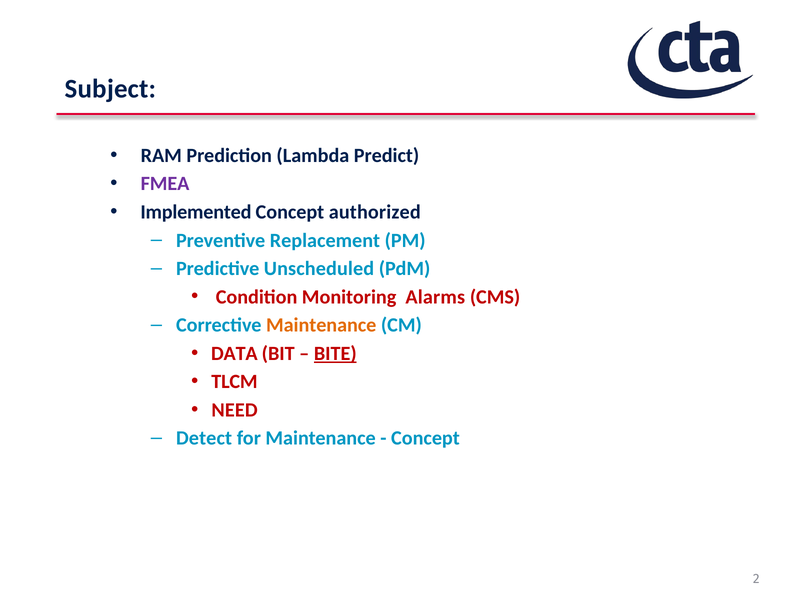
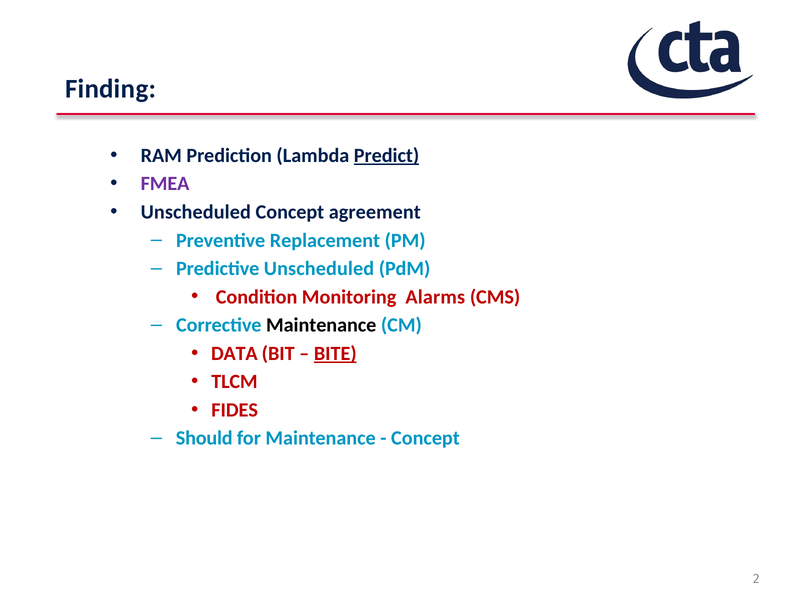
Subject: Subject -> Finding (111, 89)
Predict underline: none -> present (387, 156)
Implemented: Implemented -> Unscheduled (196, 212)
authorized: authorized -> agreement (375, 212)
Maintenance colour: orange -> black (321, 325)
NEED: NEED -> FIDES (235, 410)
Detect: Detect -> Should (204, 438)
